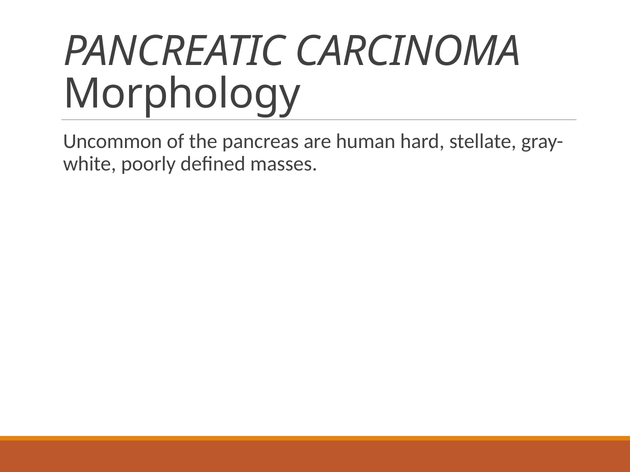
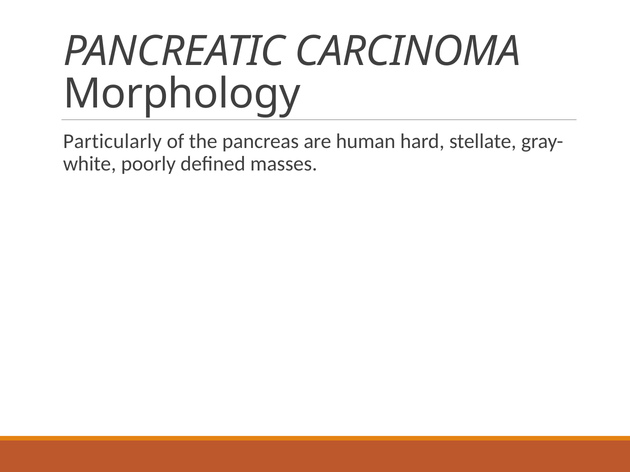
Uncommon: Uncommon -> Particularly (112, 142)
